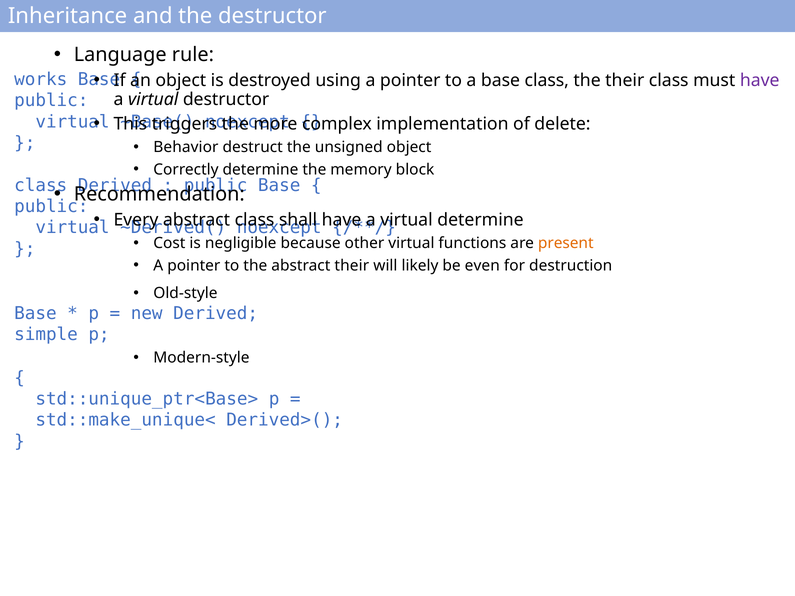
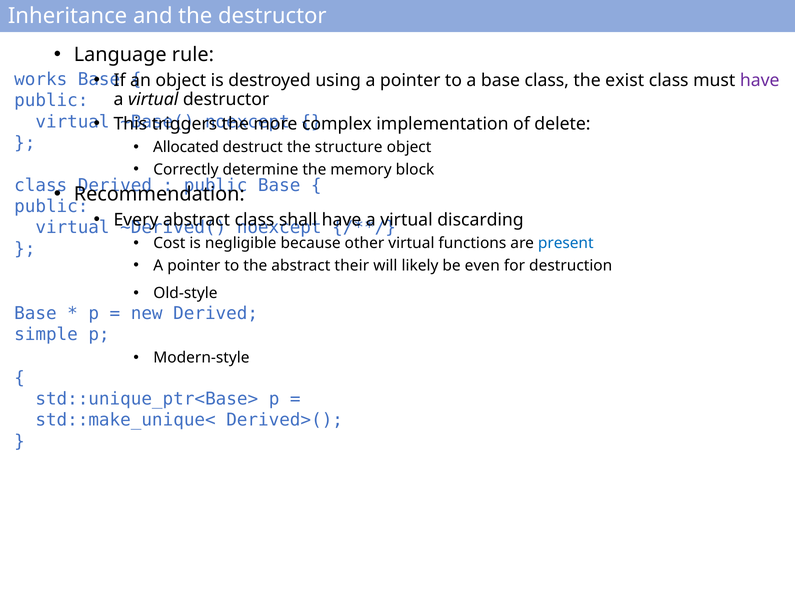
the their: their -> exist (625, 80)
Behavior: Behavior -> Allocated (186, 147)
unsigned: unsigned -> structure (349, 147)
virtual determine: determine -> discarding (481, 220)
present colour: orange -> blue (566, 243)
